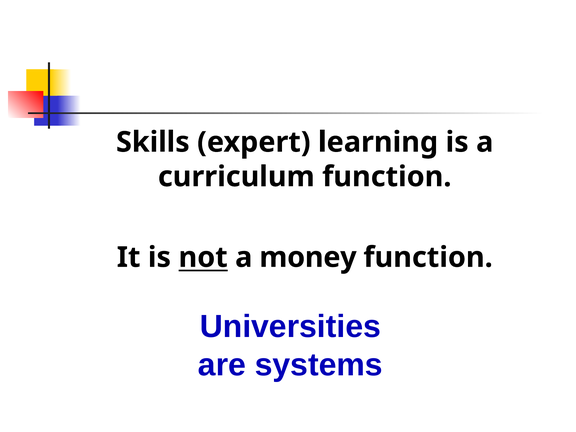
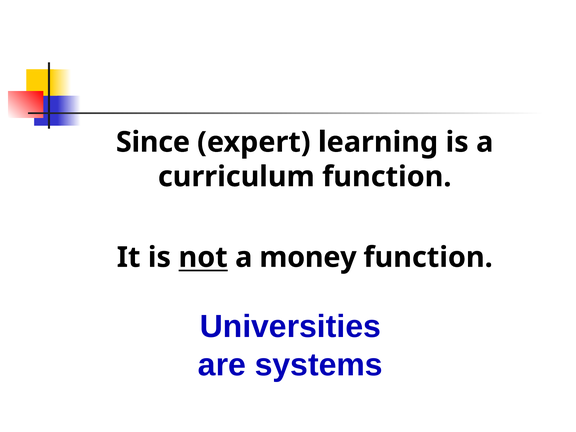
Skills: Skills -> Since (153, 142)
